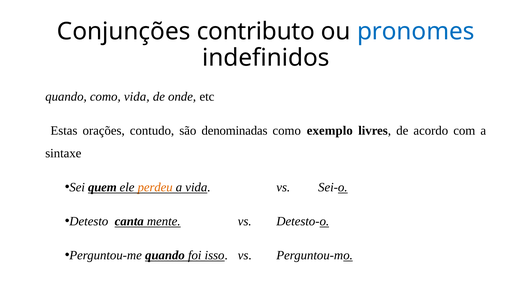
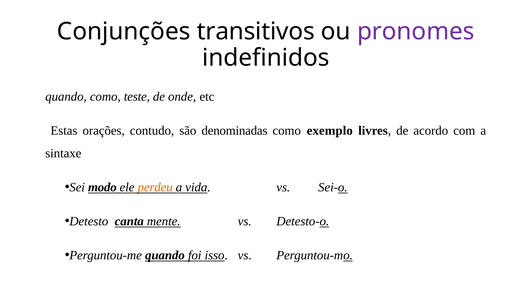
contributo: contributo -> transitivos (256, 32)
pronomes colour: blue -> purple (416, 32)
como vida: vida -> teste (137, 97)
quem: quem -> modo (102, 188)
